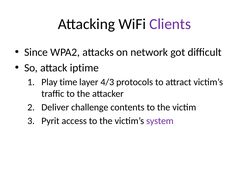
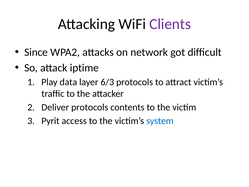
time: time -> data (68, 82)
4/3: 4/3 -> 6/3 (107, 82)
Deliver challenge: challenge -> protocols (90, 107)
system colour: purple -> blue (160, 121)
